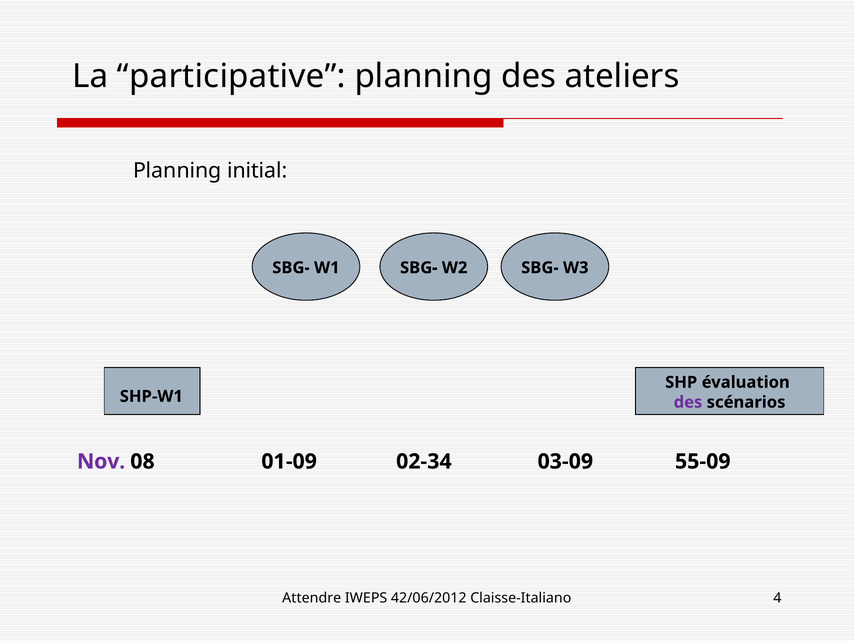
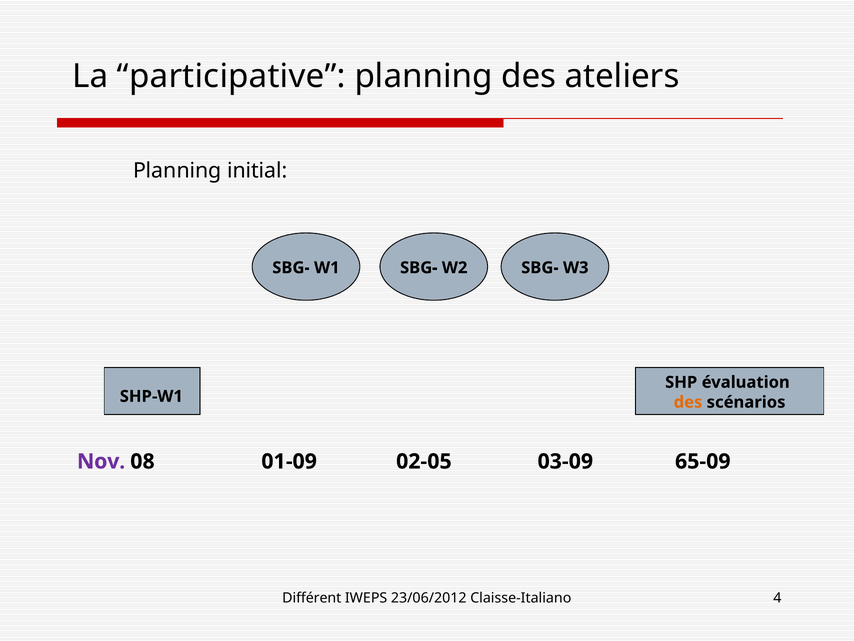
des colour: purple -> orange (688, 402)
02-34: 02-34 -> 02-05 (424, 461)
55-09: 55-09 -> 65-09 (703, 461)
Attendre: Attendre -> Différent (312, 597)
42/06/2012: 42/06/2012 -> 23/06/2012 (429, 597)
